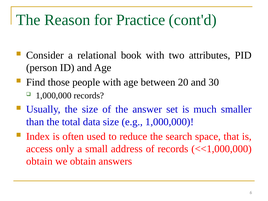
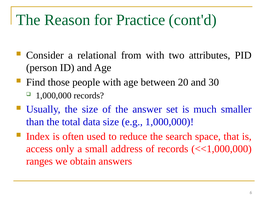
book: book -> from (131, 55)
obtain: obtain -> ranges (39, 161)
